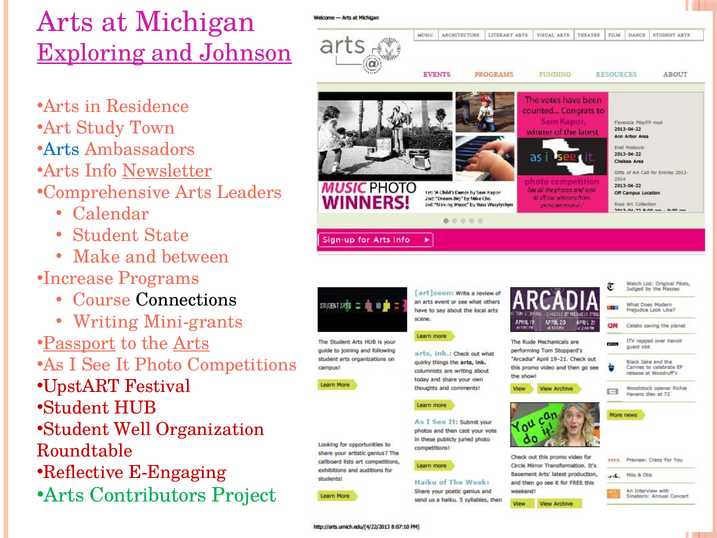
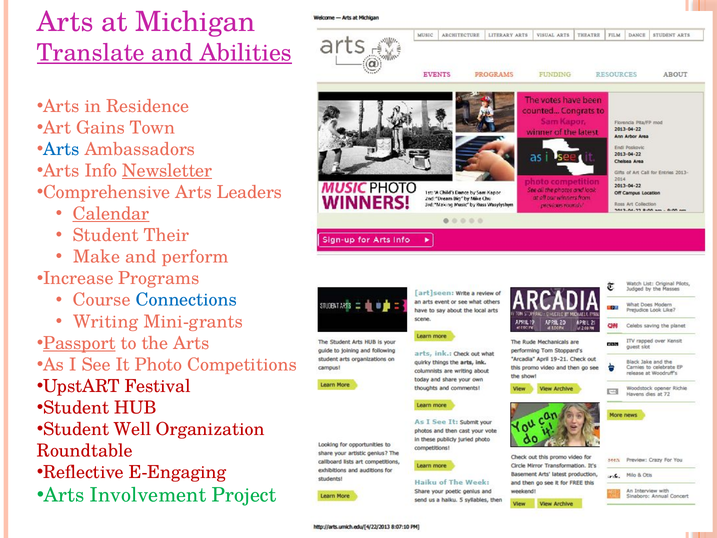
Exploring: Exploring -> Translate (91, 53)
Johnson: Johnson -> Abilities (246, 53)
Study: Study -> Gains (101, 128)
Calendar underline: none -> present (111, 214)
State: State -> Their (167, 235)
between: between -> perform (195, 257)
Connections colour: black -> blue (186, 300)
Arts underline: present -> none (191, 343)
Contributors: Contributors -> Involvement (148, 495)
